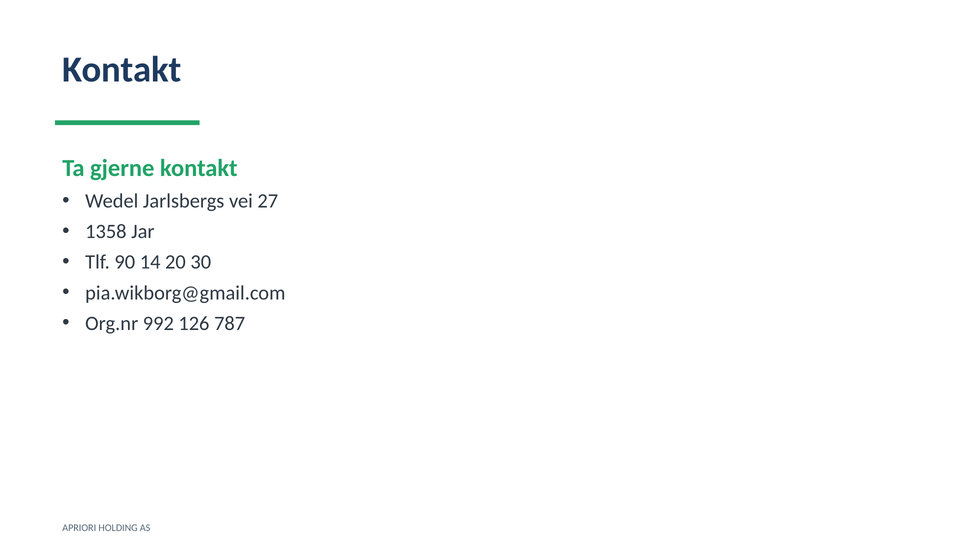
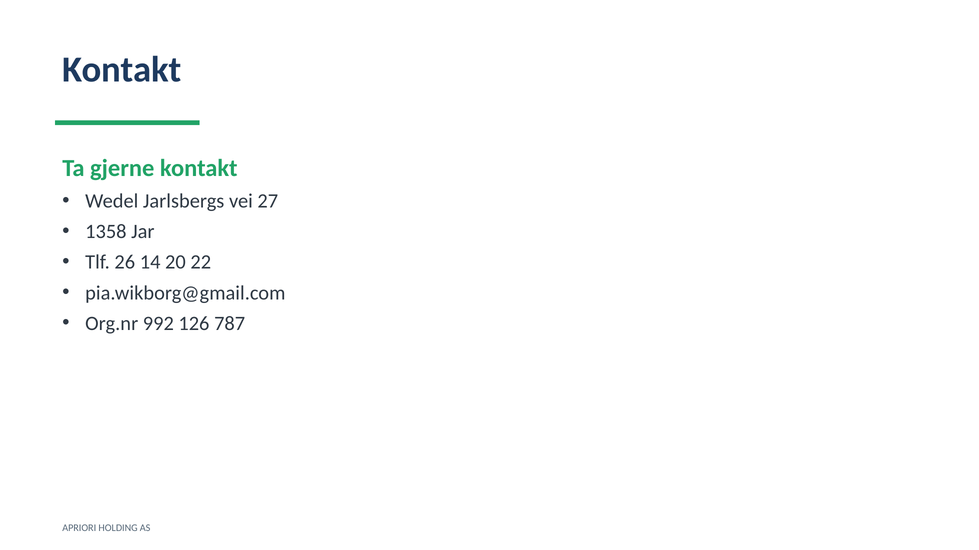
90: 90 -> 26 (125, 263)
30: 30 -> 22 (201, 263)
